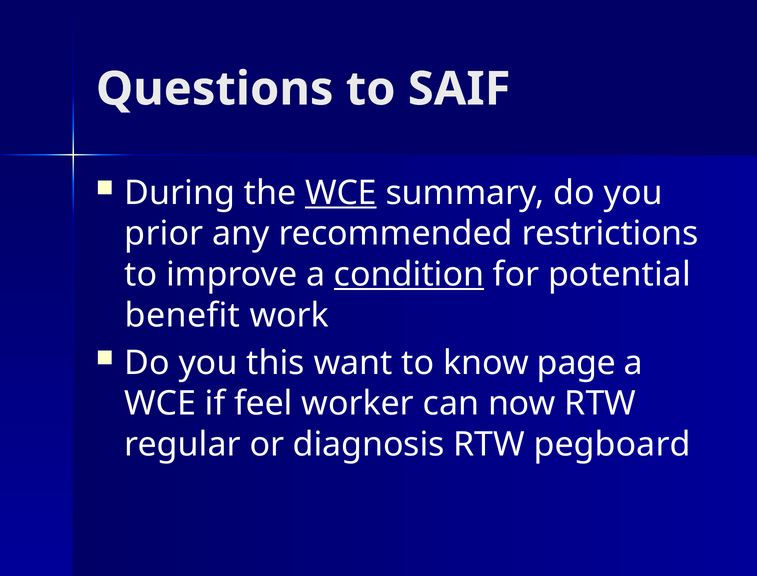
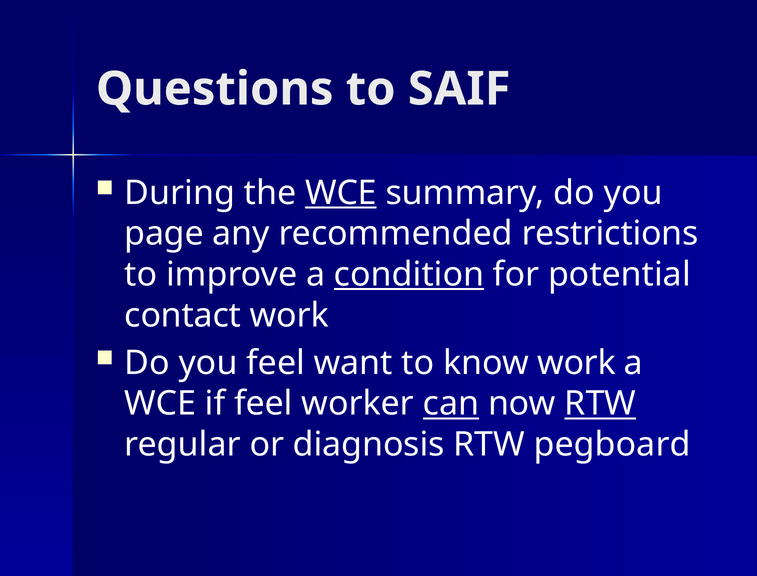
prior: prior -> page (164, 234)
benefit: benefit -> contact (183, 316)
you this: this -> feel (276, 363)
know page: page -> work (576, 363)
can underline: none -> present (451, 404)
RTW underline: none -> present (600, 404)
